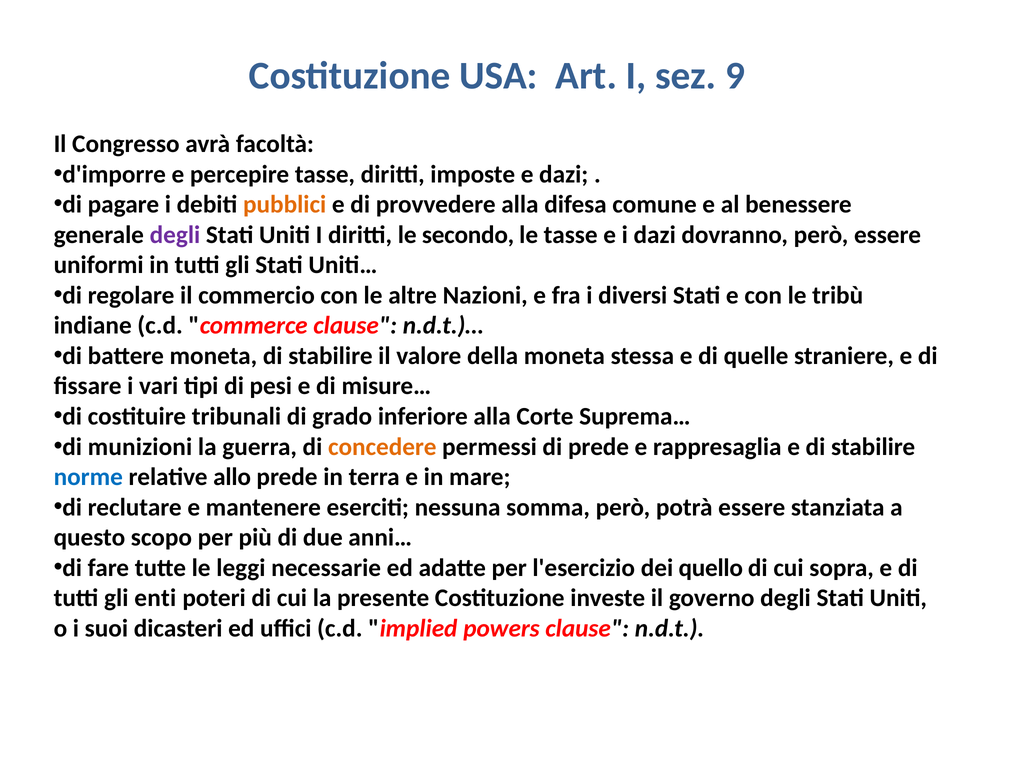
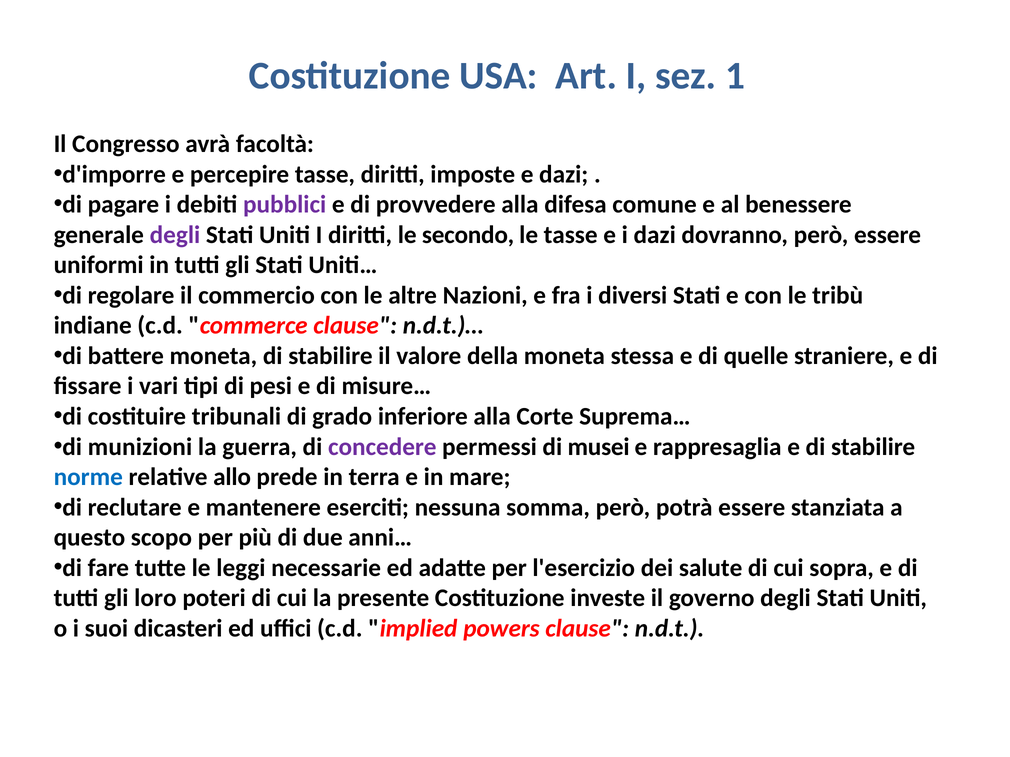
9: 9 -> 1 (735, 76)
pubblici colour: orange -> purple (285, 205)
concedere colour: orange -> purple (382, 447)
di prede: prede -> musei (599, 447)
quello: quello -> salute (711, 568)
enti: enti -> loro (155, 599)
